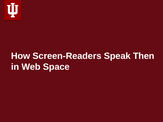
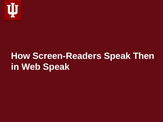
Web Space: Space -> Speak (56, 67)
